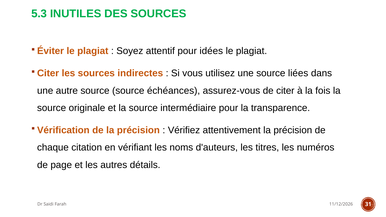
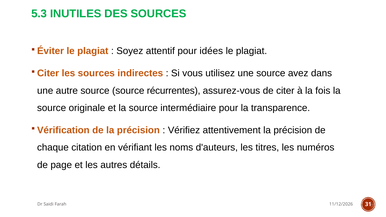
liées: liées -> avez (298, 73)
échéances: échéances -> récurrentes (174, 91)
